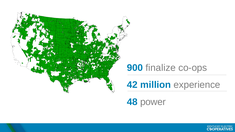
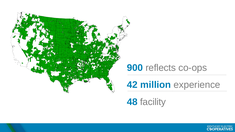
finalize: finalize -> reflects (161, 68)
power: power -> facility (153, 102)
